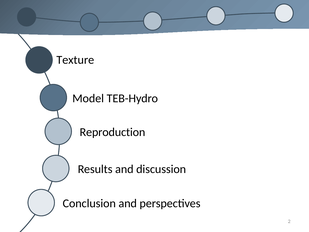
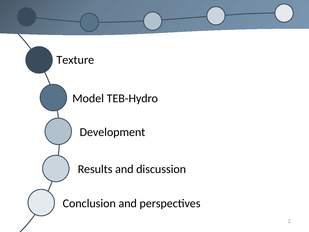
Reproduction: Reproduction -> Development (112, 132)
